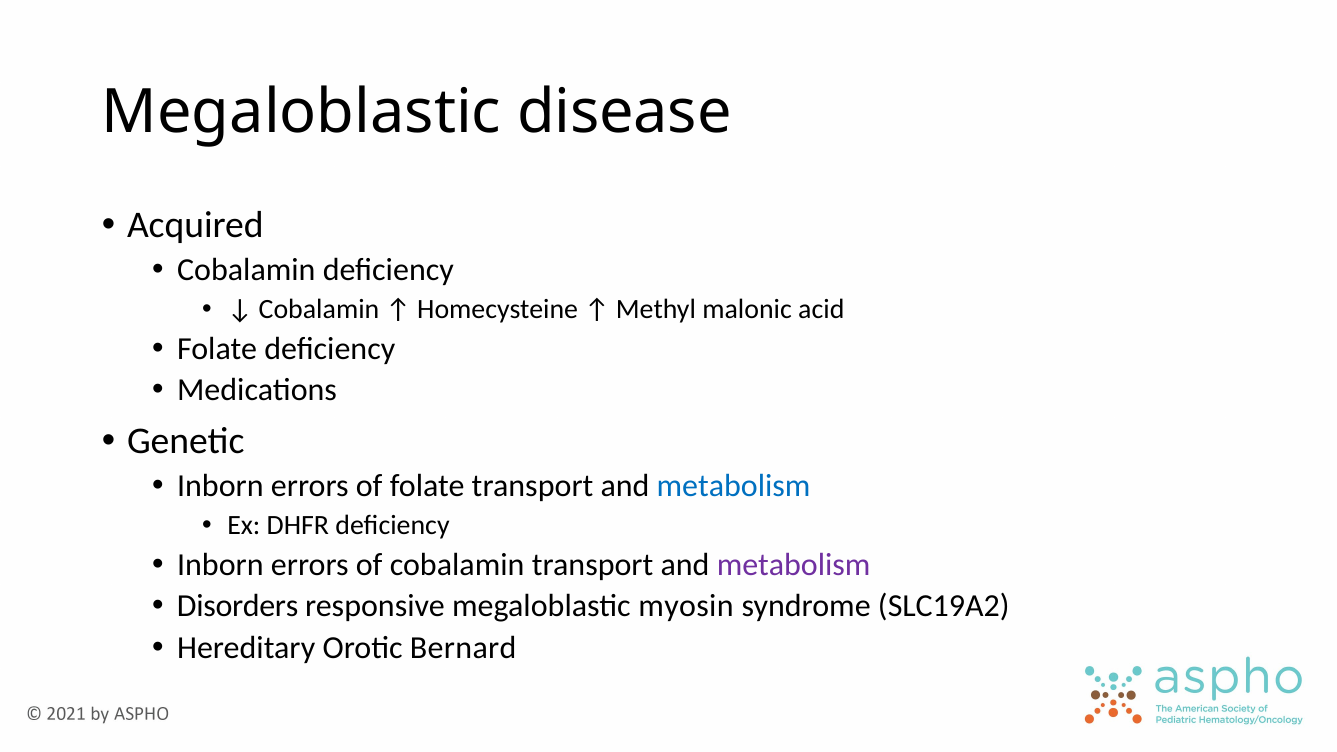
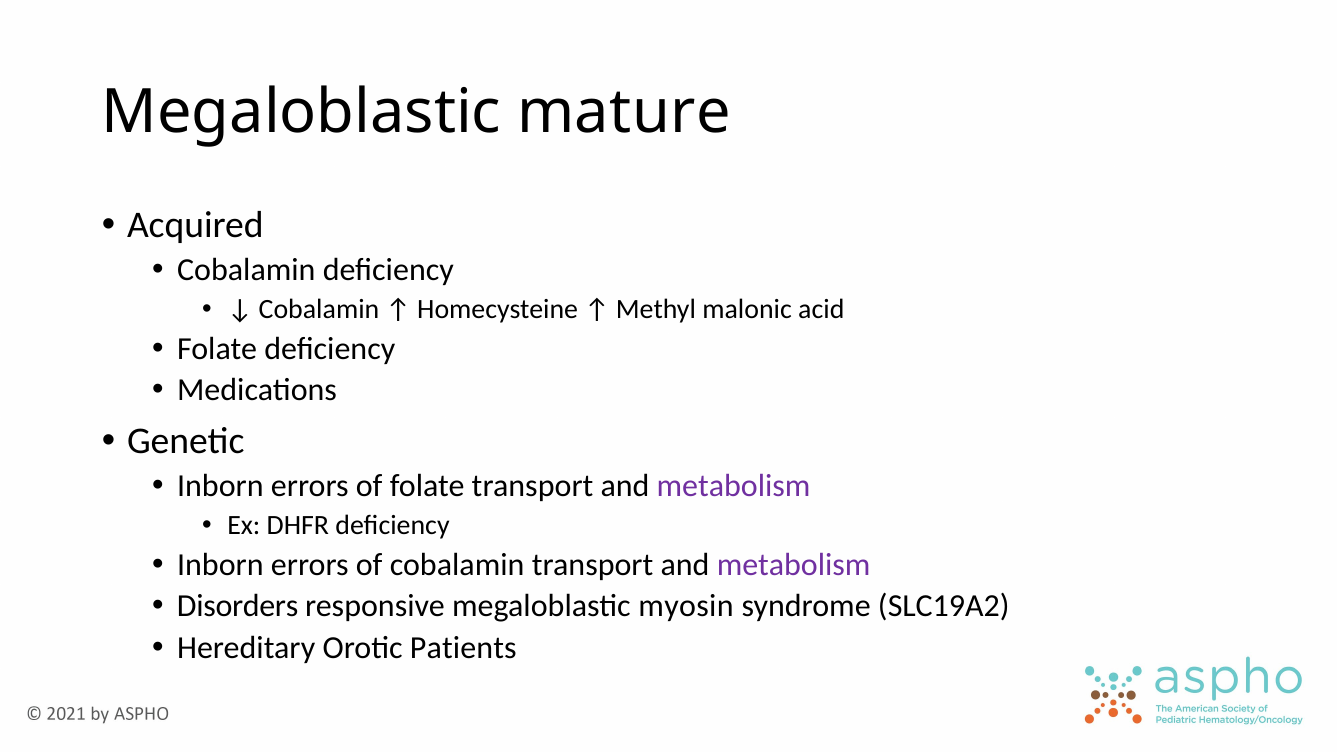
disease: disease -> mature (624, 112)
metabolism colour: blue -> purple (734, 486)
Bernard: Bernard -> Patients (463, 648)
